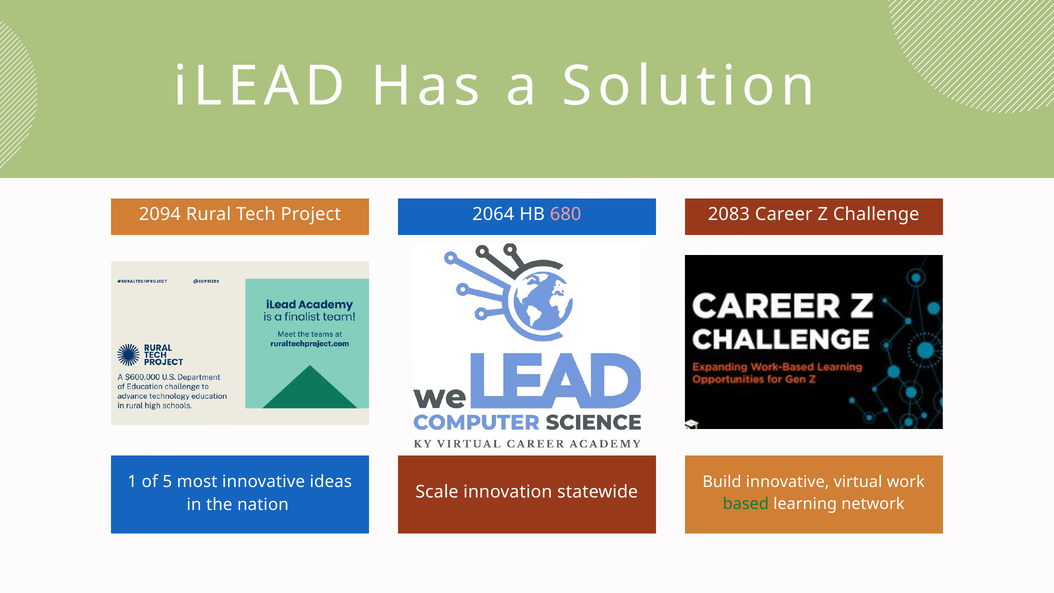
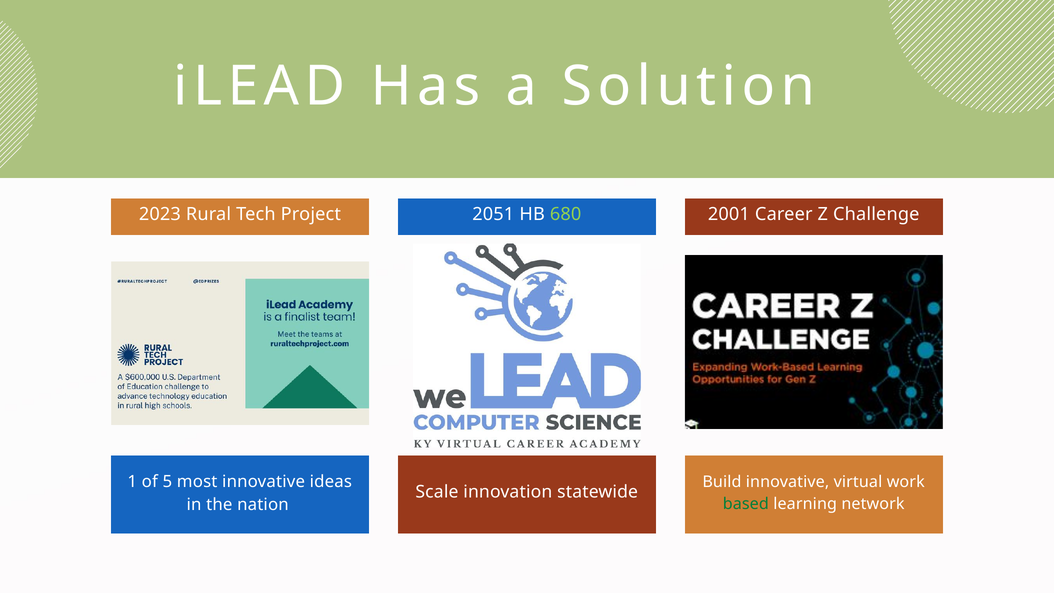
2094: 2094 -> 2023 (160, 214)
2064: 2064 -> 2051 (493, 214)
680 colour: pink -> light green (566, 214)
2083: 2083 -> 2001 (729, 214)
